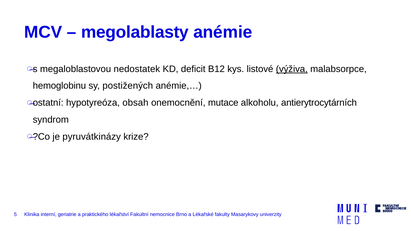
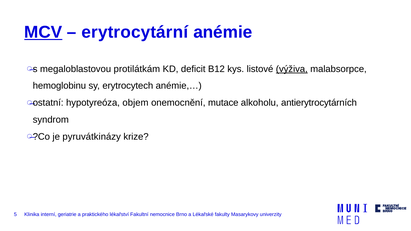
MCV underline: none -> present (43, 32)
megolablasty: megolablasty -> erytrocytární (135, 32)
nedostatek: nedostatek -> protilátkám (137, 69)
postižených: postižených -> erytrocytech (128, 86)
obsah: obsah -> objem (135, 103)
